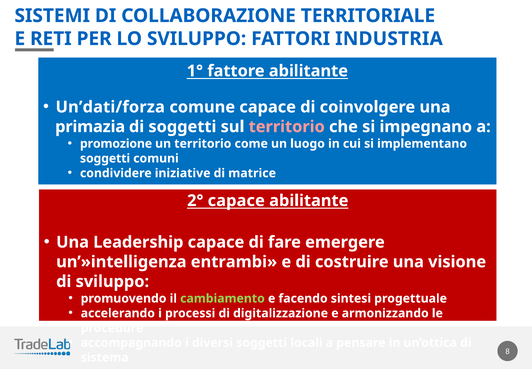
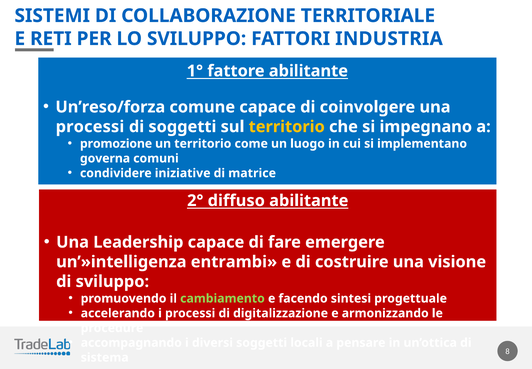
Un’dati/forza: Un’dati/forza -> Un’reso/forza (110, 107)
primazia: primazia -> processi (90, 126)
territorio colour: pink -> yellow (287, 126)
soggetti: soggetti -> governa (105, 158)
2° capace: capace -> diffuso (236, 200)
